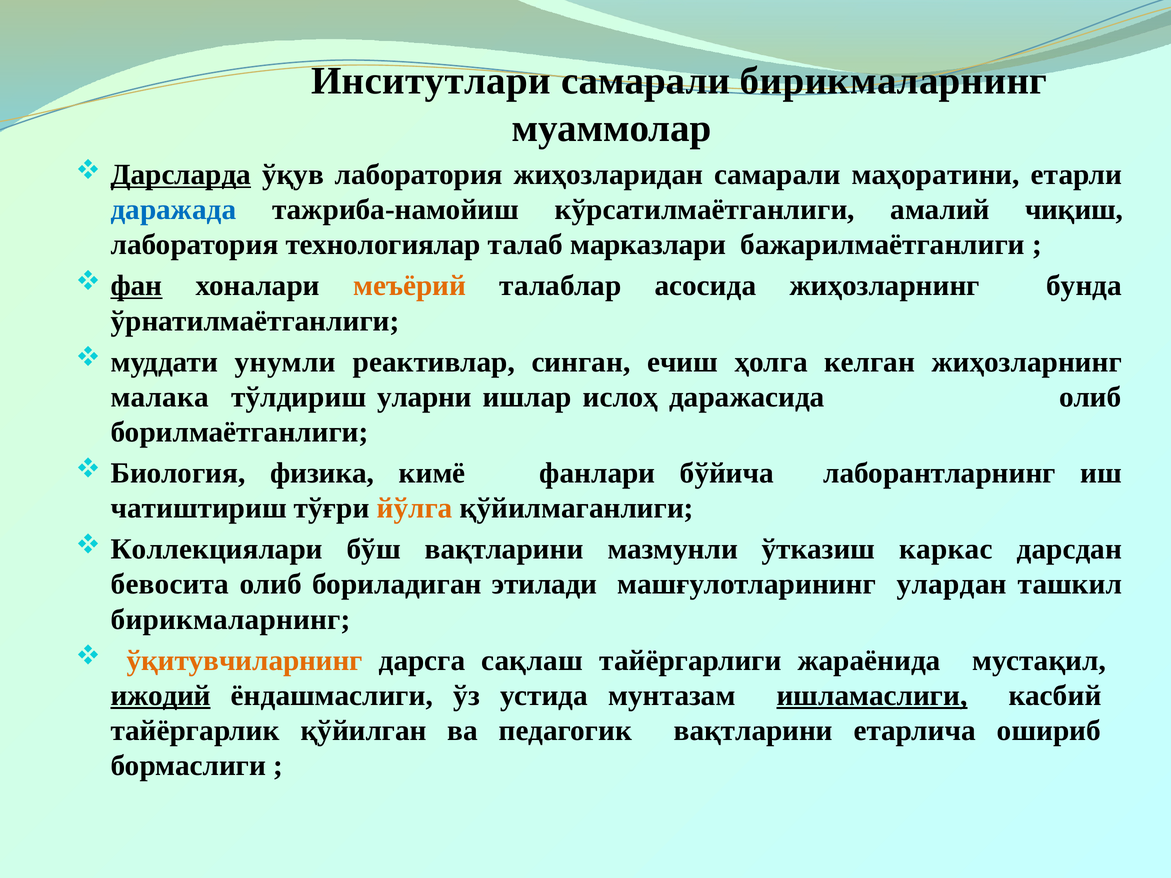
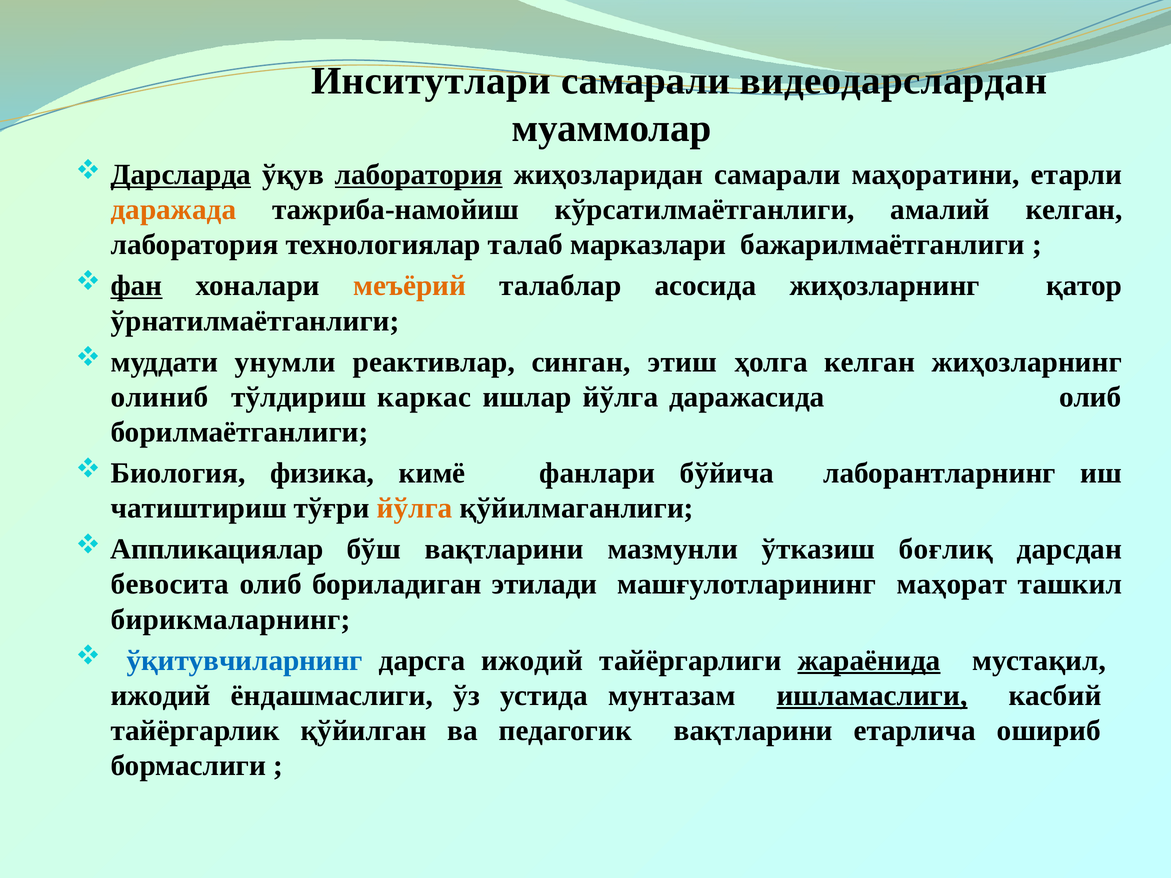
самарали бирикмаларнинг: бирикмаларнинг -> видеодарслардан (894, 81)
лаборатория underline: none -> present (419, 175)
даражада colour: blue -> orange (173, 210)
амалий чиқиш: чиқиш -> келган (1074, 210)
бунда: бунда -> қатор (1084, 286)
ечиш: ечиш -> этиш (682, 362)
малака: малака -> олиниб (160, 397)
уларни: уларни -> каркас (424, 397)
ишлар ислоҳ: ислоҳ -> йўлга (620, 397)
Коллекциялари: Коллекциялари -> Аппликациялар (217, 549)
каркас: каркас -> боғлиқ (946, 549)
улардан: улардан -> маҳорат (952, 584)
ўқитувчиларнинг colour: orange -> blue (245, 661)
дарсга сақлаш: сақлаш -> ижодий (532, 661)
жараёнида underline: none -> present (869, 661)
ижодий underline: present -> none (161, 696)
